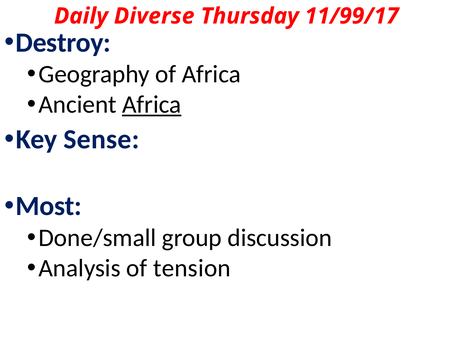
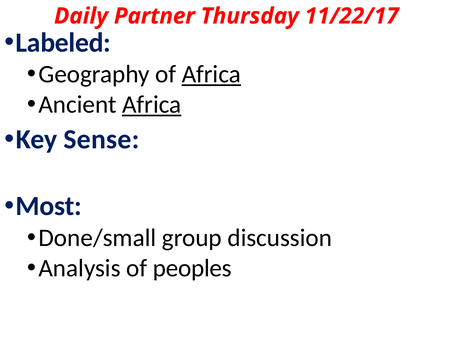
Diverse: Diverse -> Partner (154, 16)
11/99/17: 11/99/17 -> 11/22/17 (352, 16)
Destroy: Destroy -> Labeled (63, 43)
Africa underline: none -> present (211, 74)
tension: tension -> peoples (192, 268)
